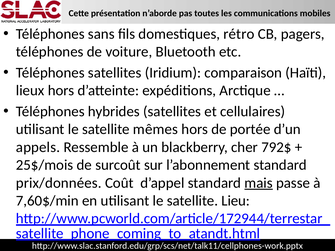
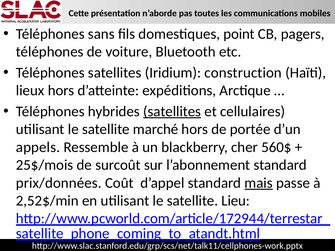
rétro: rétro -> point (239, 34)
comparaison: comparaison -> construction (243, 73)
satellites underline: none -> present (172, 111)
mêmes: mêmes -> marché (156, 129)
792$: 792$ -> 560$ (276, 147)
7,60$/min: 7,60$/min -> 2,52$/min (47, 201)
